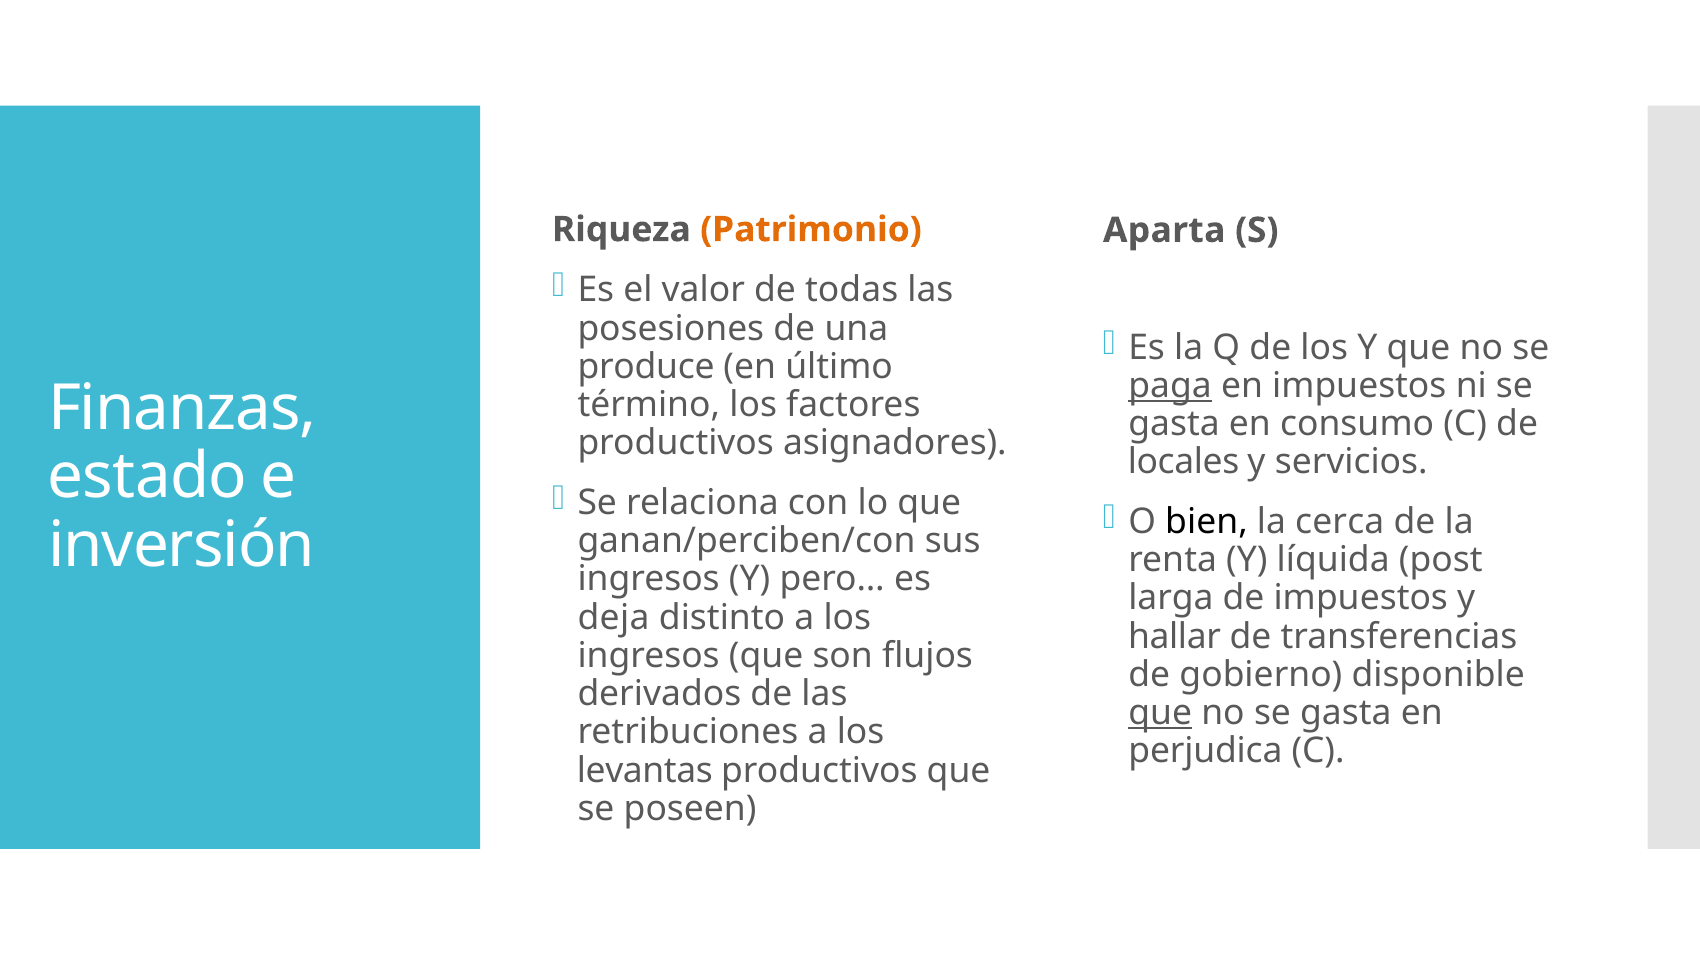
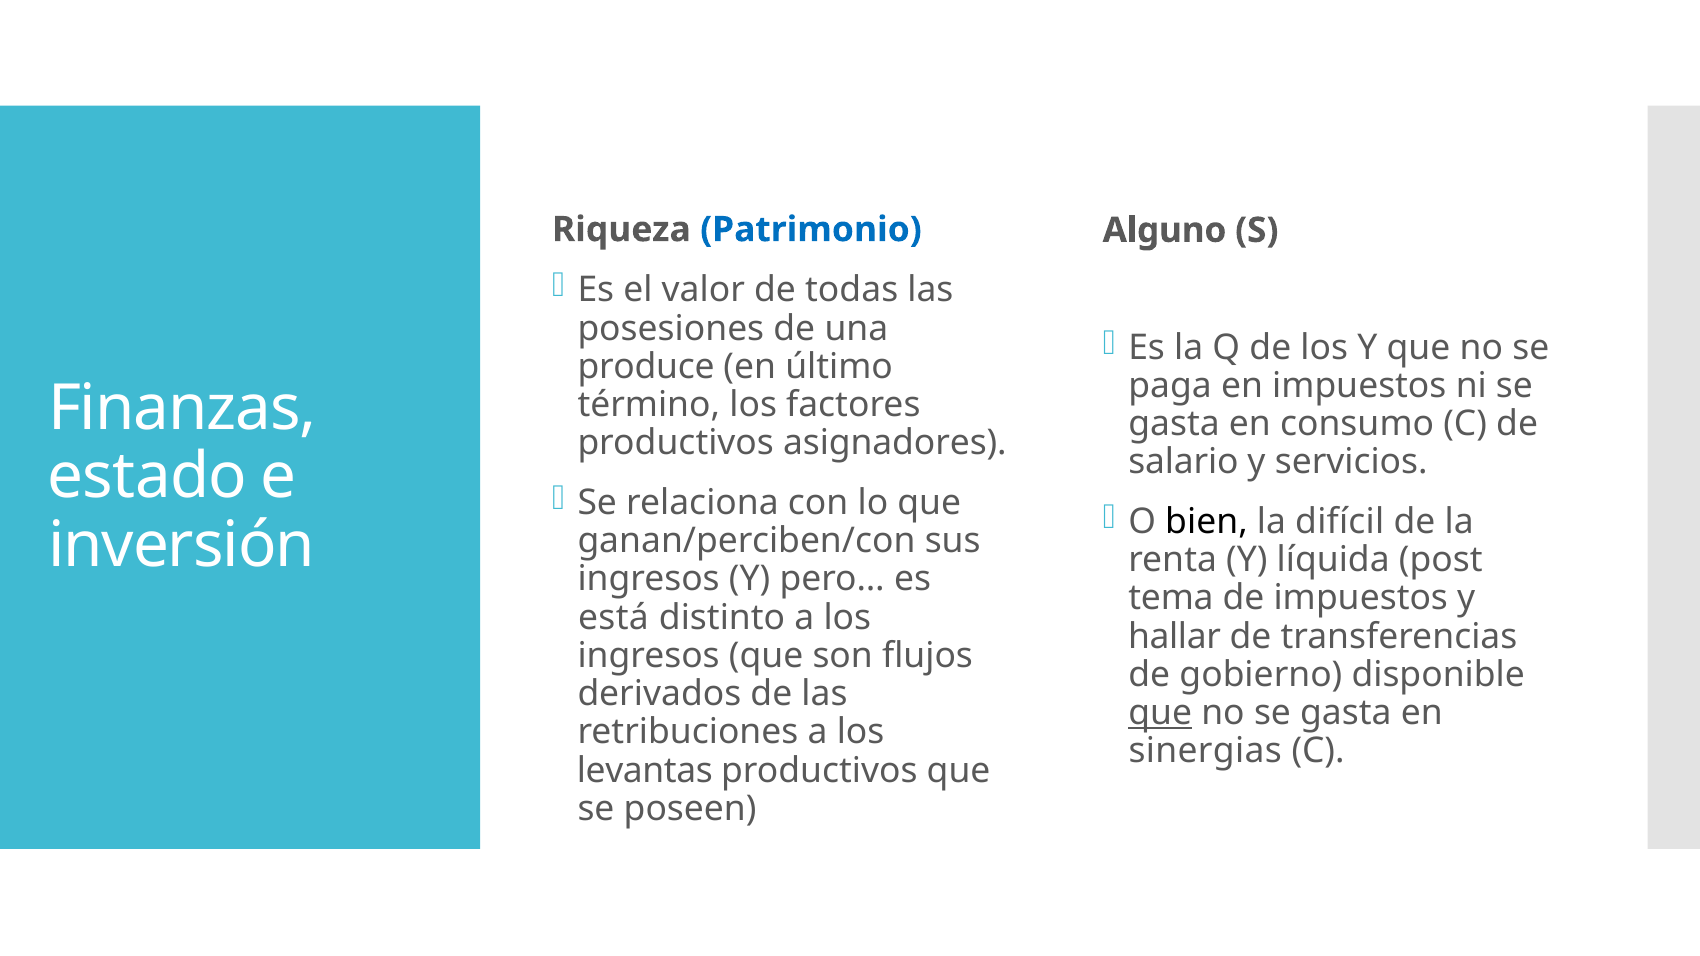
Patrimonio colour: orange -> blue (811, 230)
Aparta: Aparta -> Alguno (1165, 230)
paga underline: present -> none (1170, 386)
locales: locales -> salario (1183, 462)
cerca: cerca -> difícil (1340, 522)
larga: larga -> tema (1171, 598)
deja: deja -> está (613, 618)
perjudica: perjudica -> sinergias (1205, 751)
